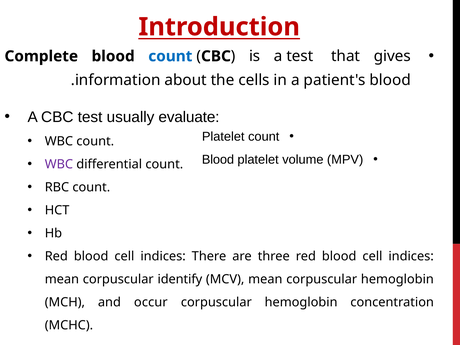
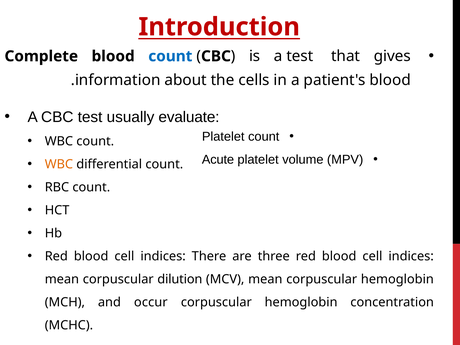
Blood: Blood -> Acute (218, 160)
WBC colour: purple -> orange (59, 164)
identify: identify -> dilution (180, 279)
